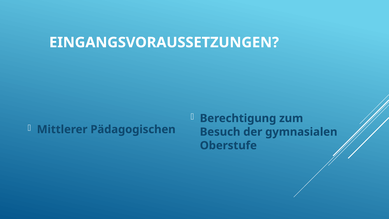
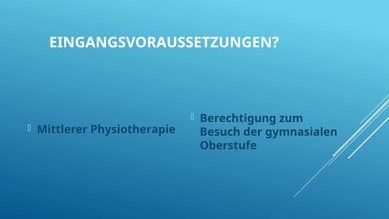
Pädagogischen: Pädagogischen -> Physiotherapie (133, 129)
